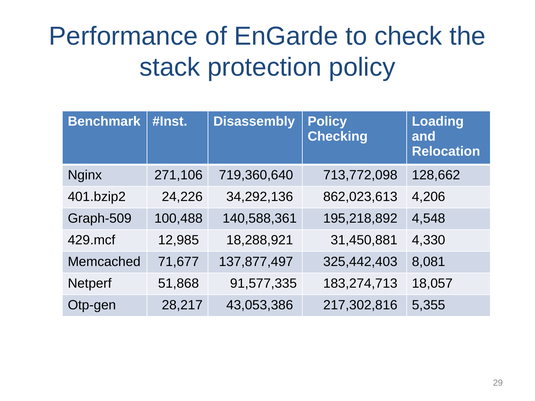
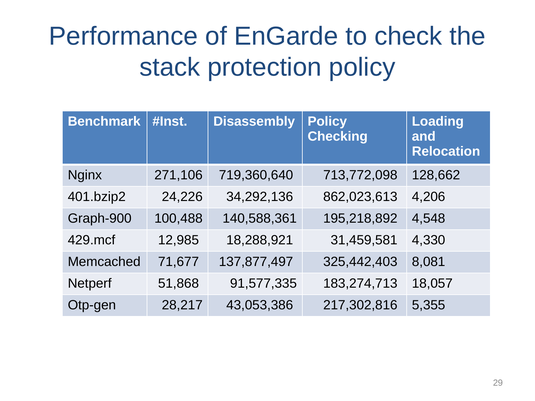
Graph-509: Graph-509 -> Graph-900 (100, 218)
31,450,881: 31,450,881 -> 31,459,581 (364, 240)
